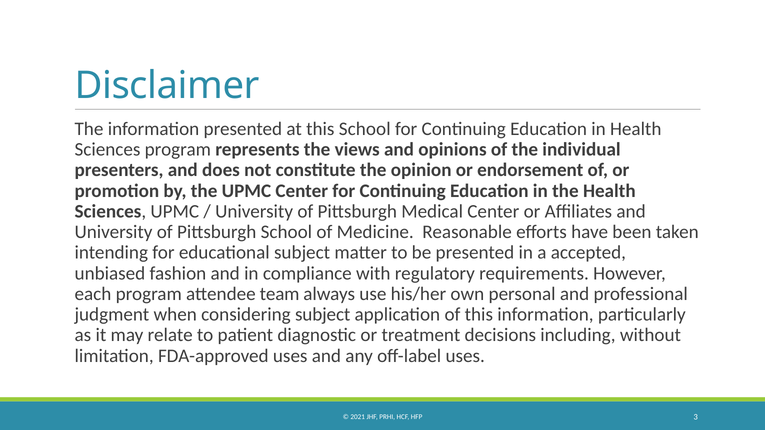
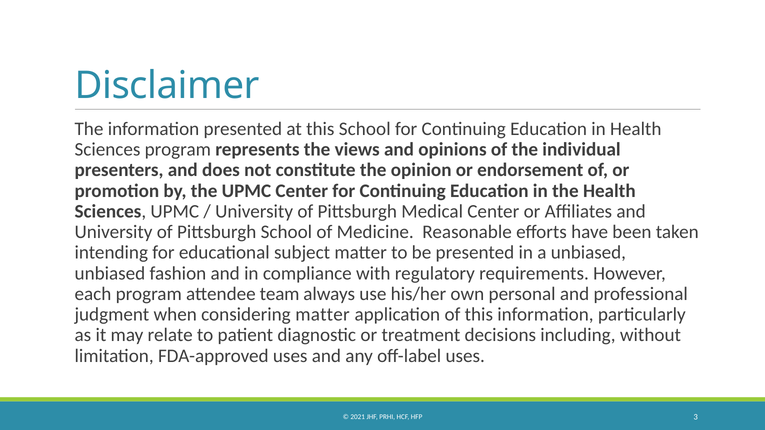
a accepted: accepted -> unbiased (588, 253)
considering subject: subject -> matter (323, 315)
